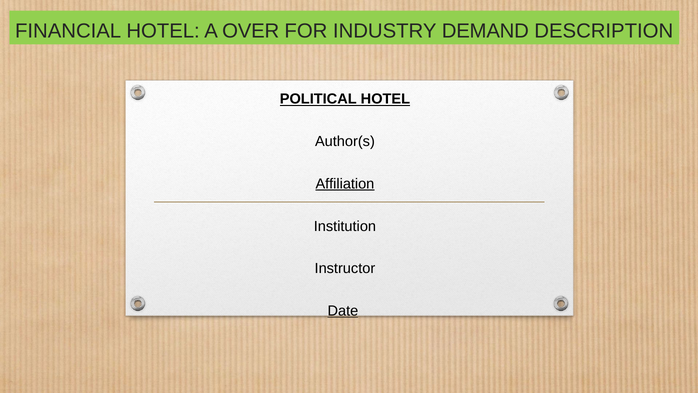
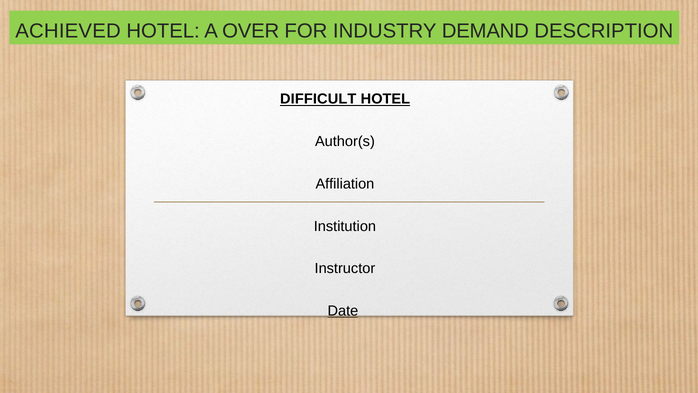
FINANCIAL: FINANCIAL -> ACHIEVED (68, 31)
POLITICAL: POLITICAL -> DIFFICULT (318, 99)
Affiliation underline: present -> none (345, 184)
